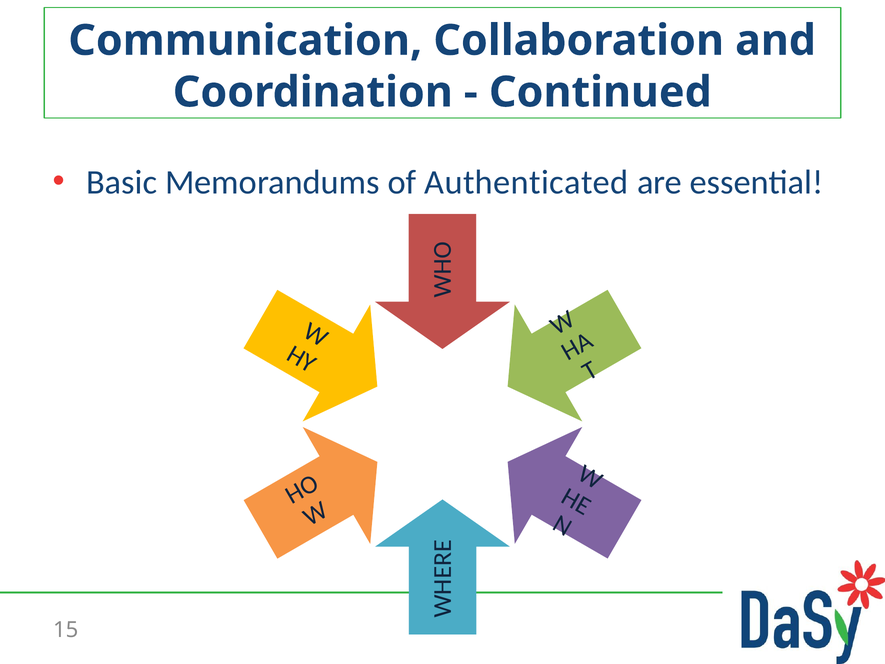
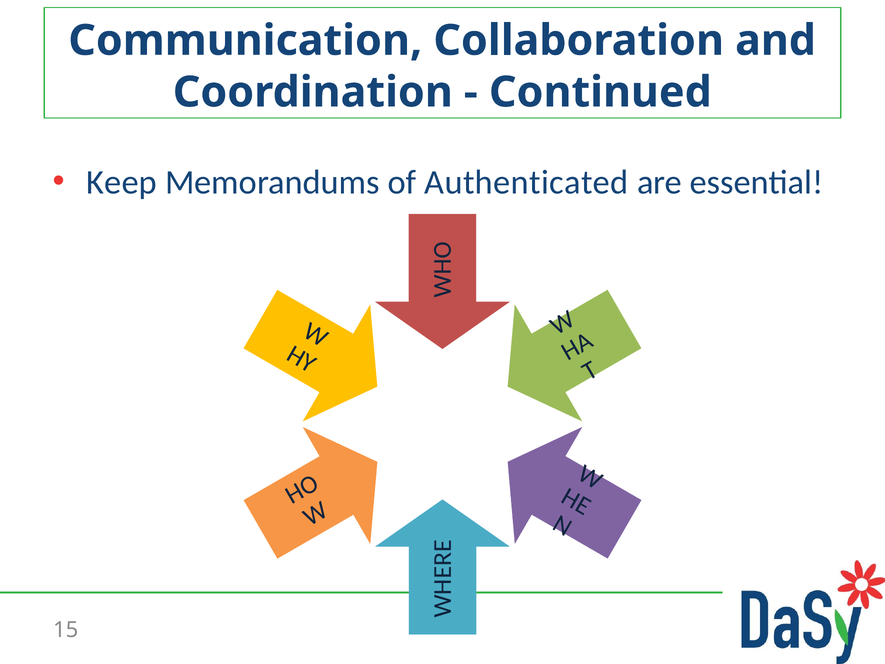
Basic: Basic -> Keep (122, 182)
